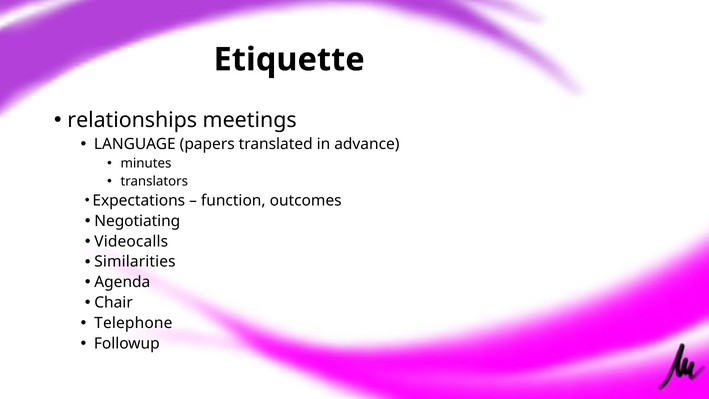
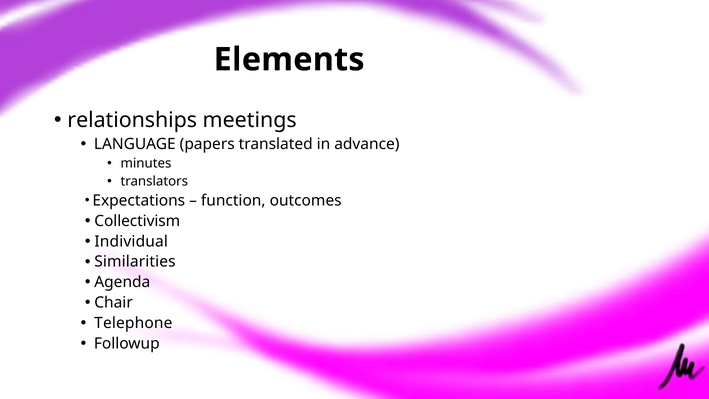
Etiquette: Etiquette -> Elements (289, 60)
Negotiating: Negotiating -> Collectivism (137, 221)
Videocalls: Videocalls -> Individual (131, 241)
